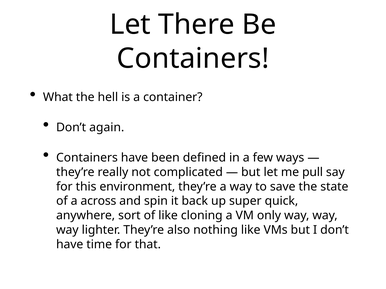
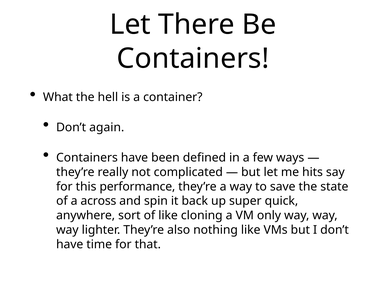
pull: pull -> hits (313, 172)
environment: environment -> performance (137, 187)
